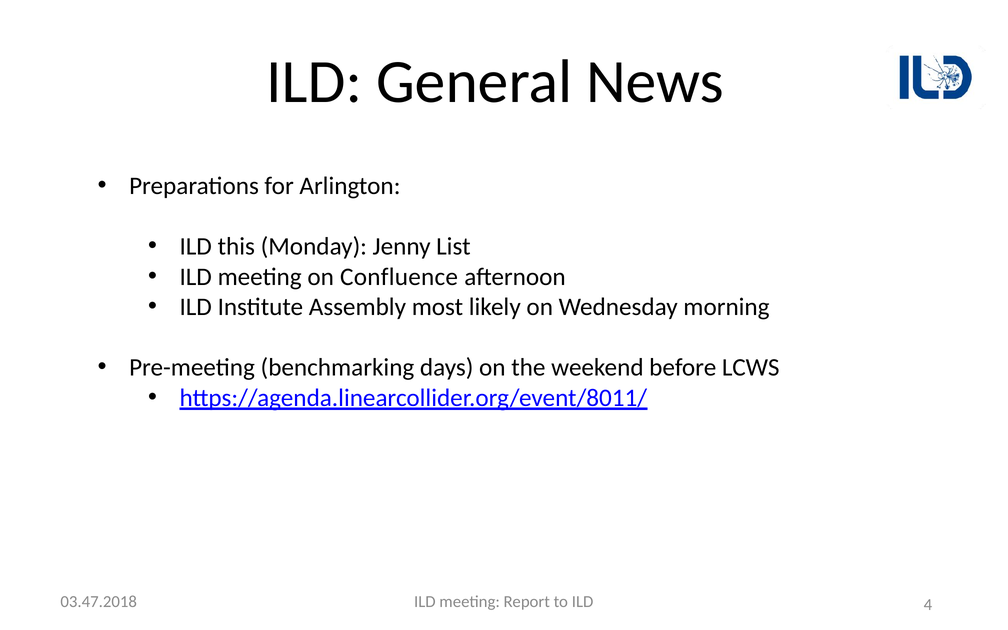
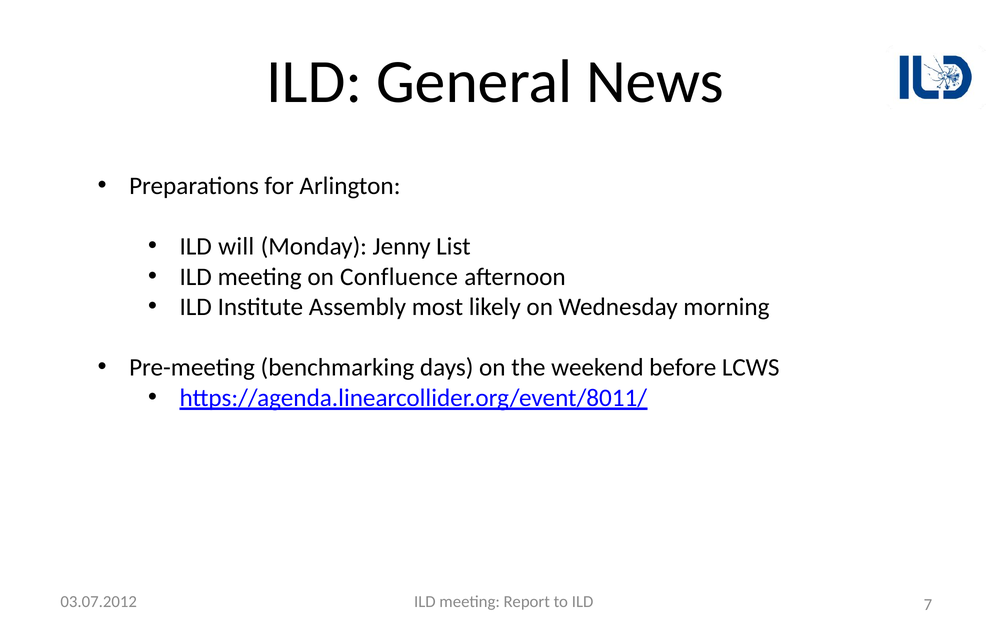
this: this -> will (236, 247)
4: 4 -> 7 (928, 605)
03.47.2018: 03.47.2018 -> 03.07.2012 (99, 602)
